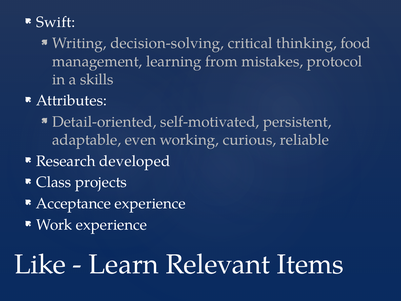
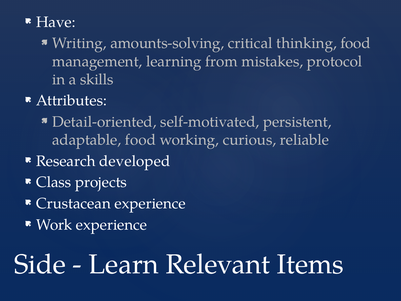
Swift: Swift -> Have (56, 22)
decision-solving: decision-solving -> amounts-solving (167, 43)
adaptable even: even -> food (140, 140)
Acceptance: Acceptance -> Crustacean (73, 203)
Like: Like -> Side (40, 264)
